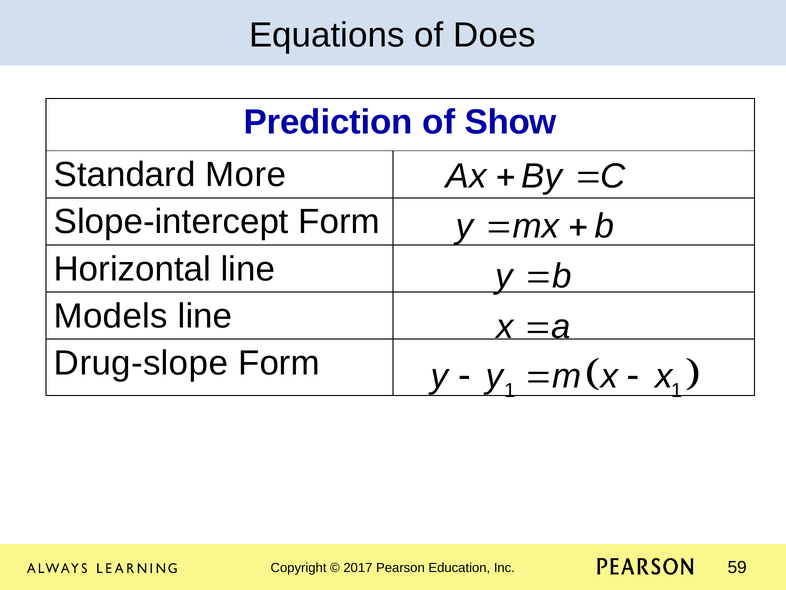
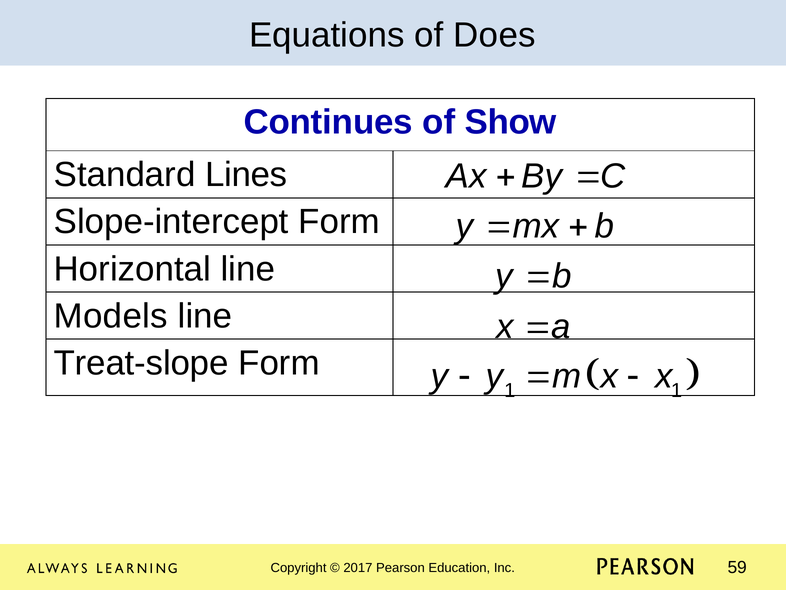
Prediction: Prediction -> Continues (328, 122)
More: More -> Lines (246, 175)
Drug-slope: Drug-slope -> Treat-slope (141, 363)
